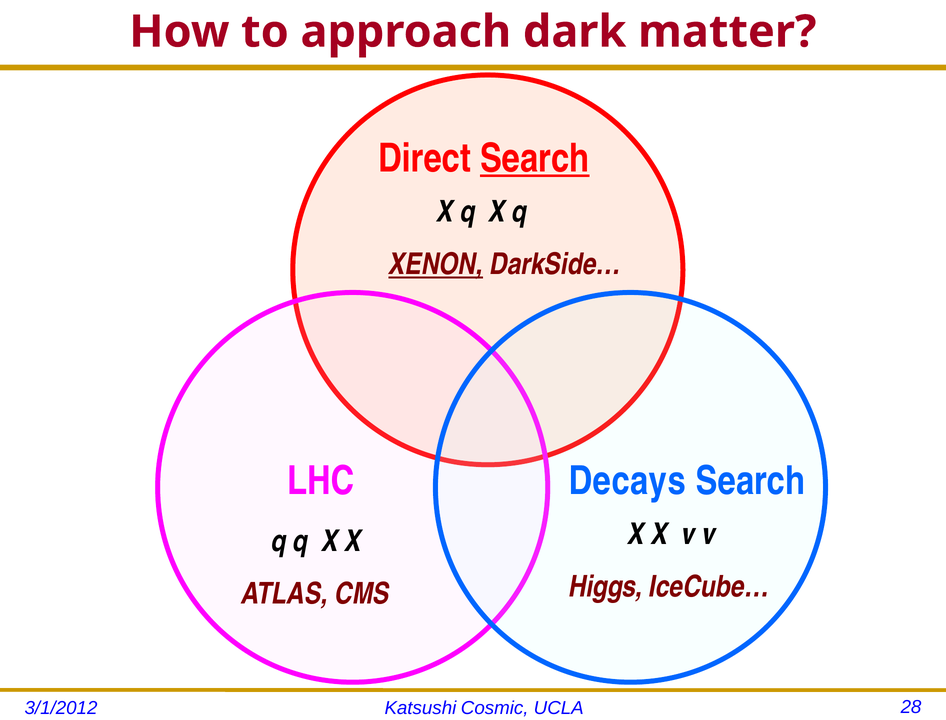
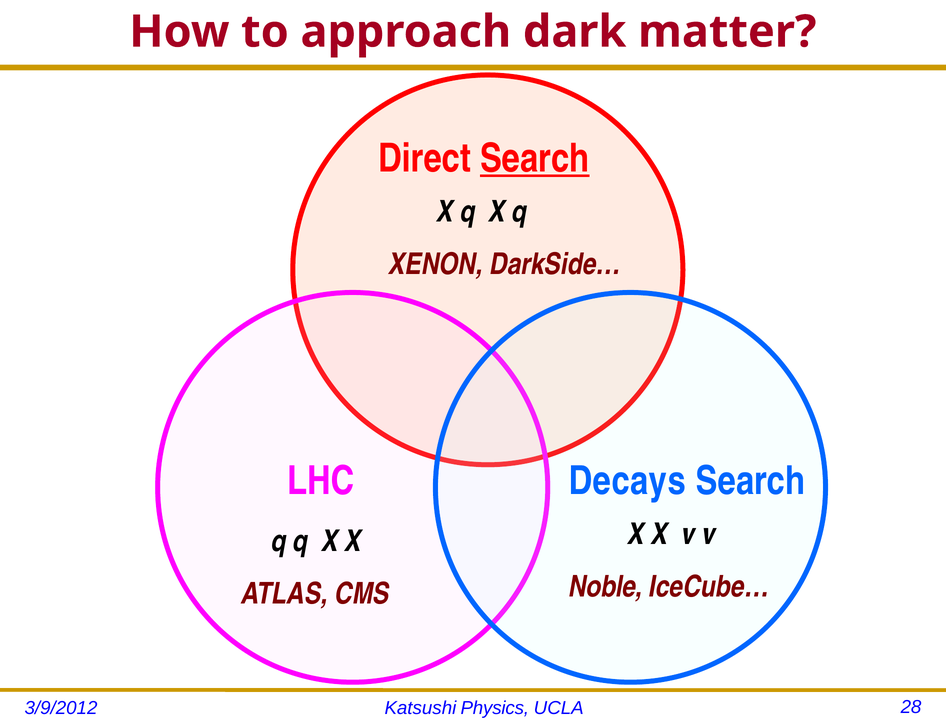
XENON underline: present -> none (436, 265)
Higgs: Higgs -> Noble (606, 588)
3/1/2012: 3/1/2012 -> 3/9/2012 (61, 709)
Cosmic: Cosmic -> Physics (495, 709)
